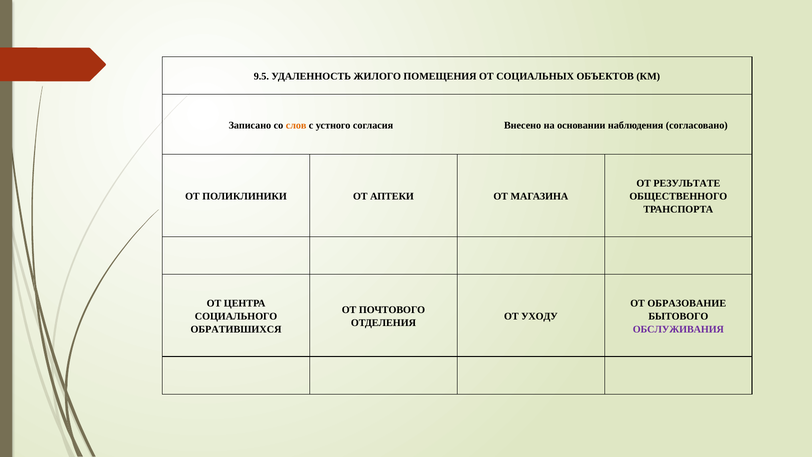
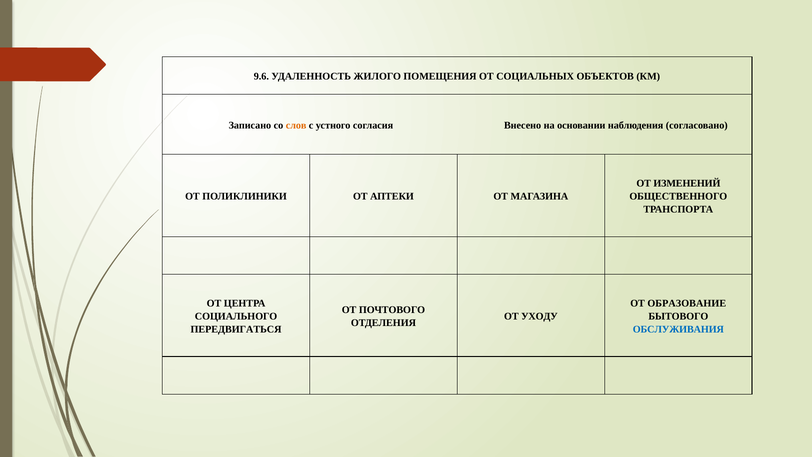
9.5: 9.5 -> 9.6 (261, 76)
РЕЗУЛЬТАТЕ: РЕЗУЛЬТАТЕ -> ИЗМЕНЕНИЙ (687, 183)
ОБРАТИВШИХСЯ: ОБРАТИВШИХСЯ -> ПЕРЕДВИГАТЬСЯ (236, 329)
ОБСЛУЖИВАНИЯ colour: purple -> blue (678, 329)
